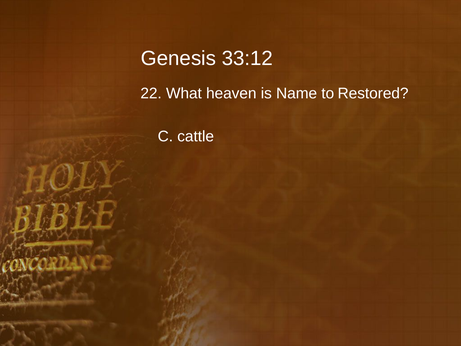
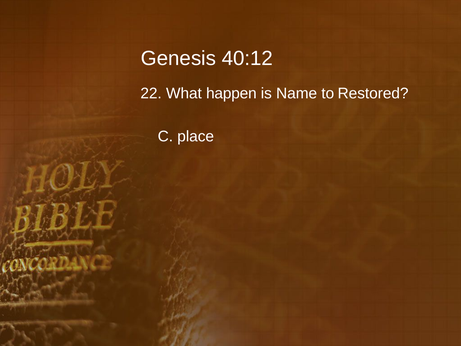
33:12: 33:12 -> 40:12 (247, 58)
heaven: heaven -> happen (231, 93)
cattle: cattle -> place (196, 136)
